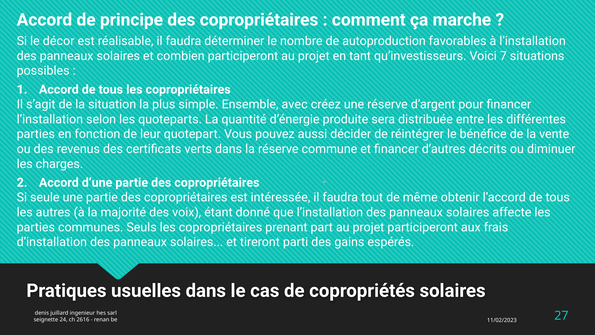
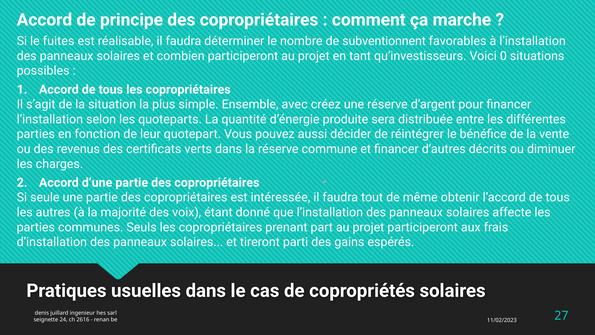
décor: décor -> fuites (59, 41)
autoproduction: autoproduction -> subventionnent (384, 41)
7: 7 -> 0 (503, 56)
